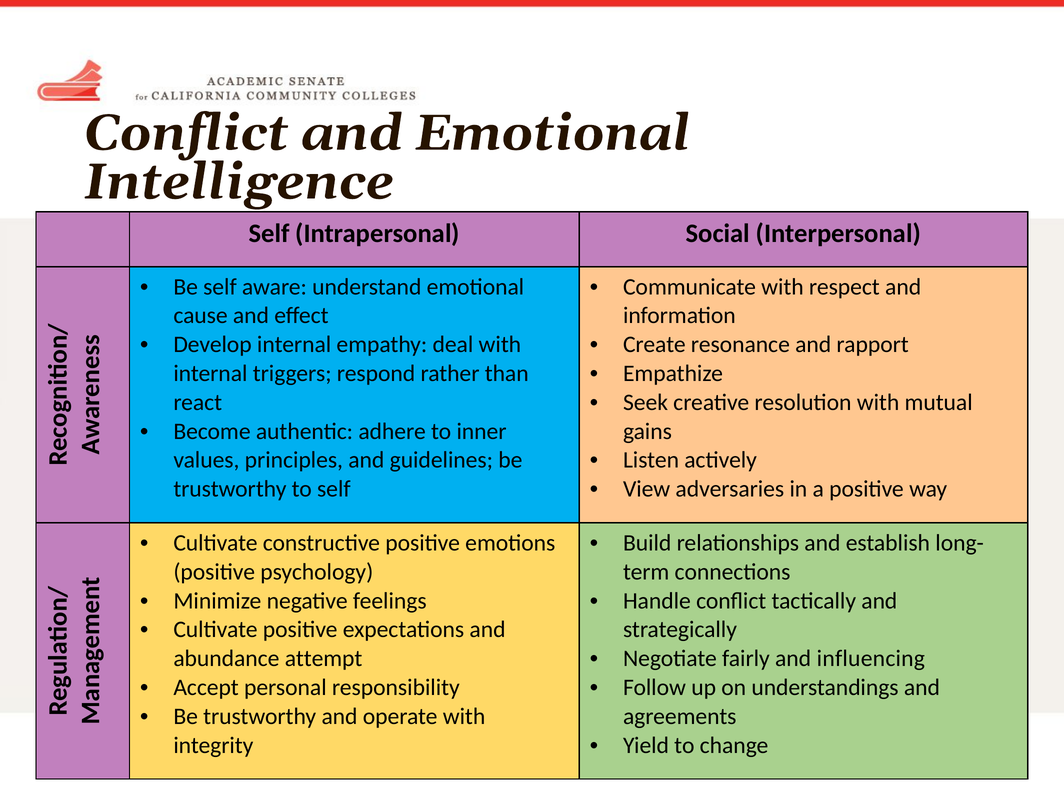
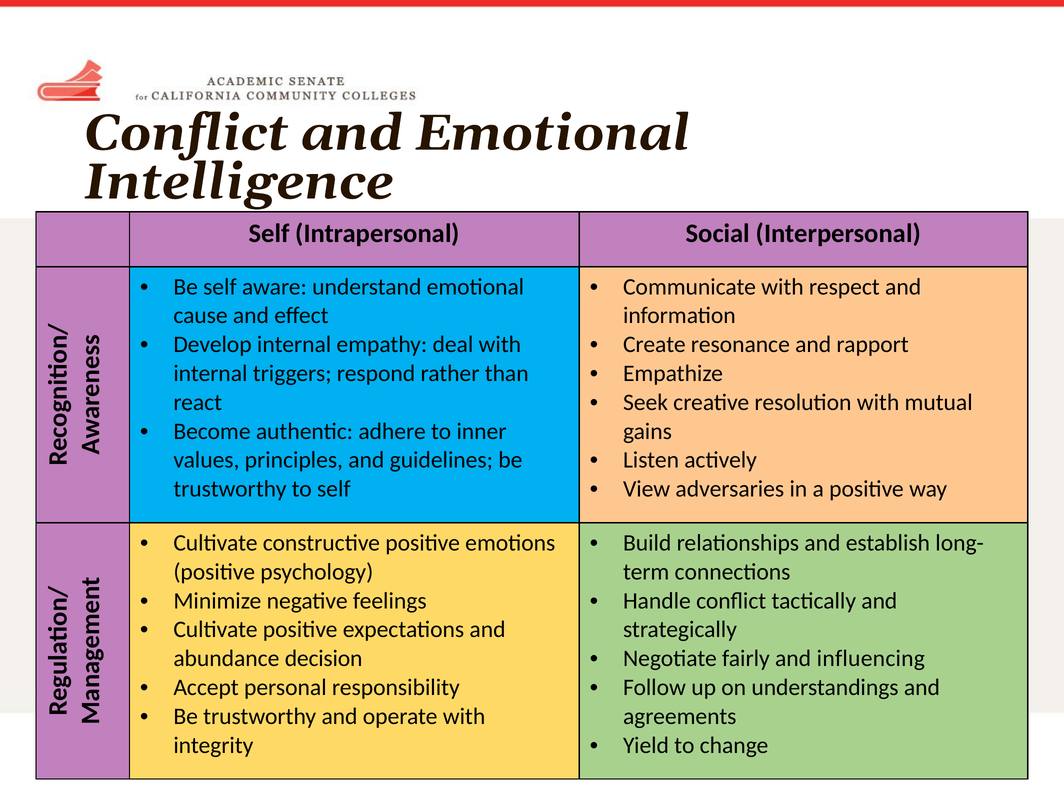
attempt: attempt -> decision (324, 659)
